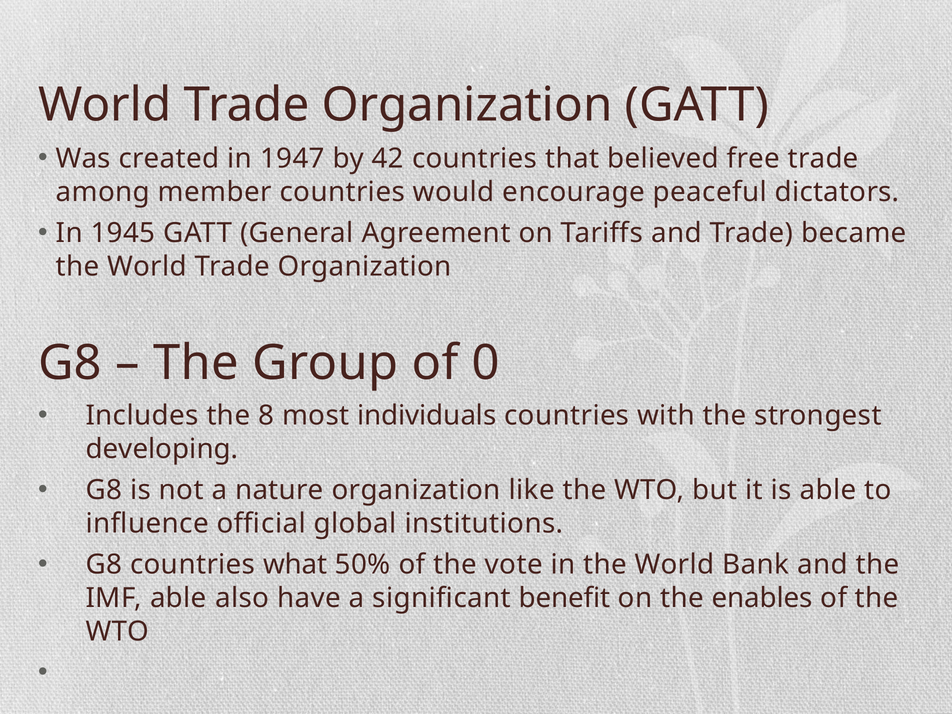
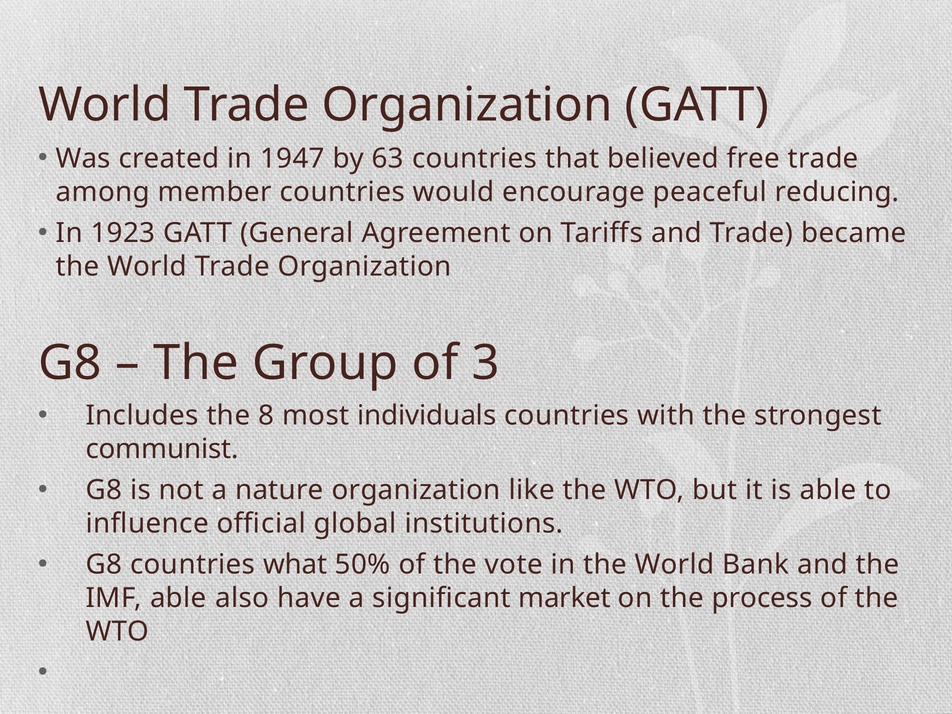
42: 42 -> 63 (388, 159)
dictators: dictators -> reducing (837, 192)
1945: 1945 -> 1923 (123, 233)
0: 0 -> 3 (486, 363)
developing: developing -> communist (162, 449)
benefit: benefit -> market (565, 598)
enables: enables -> process (762, 598)
